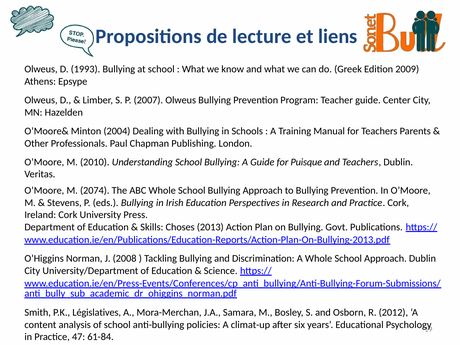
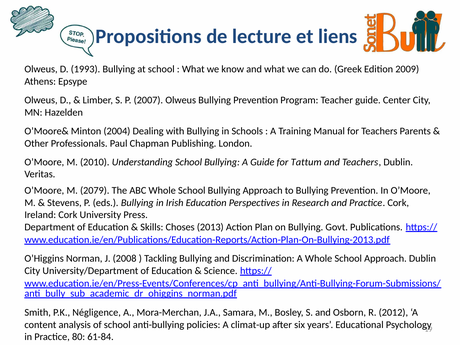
Puisque: Puisque -> Tattum (306, 162)
2074: 2074 -> 2079 (95, 190)
Législatives: Législatives -> Négligence (97, 312)
47: 47 -> 80 (79, 337)
